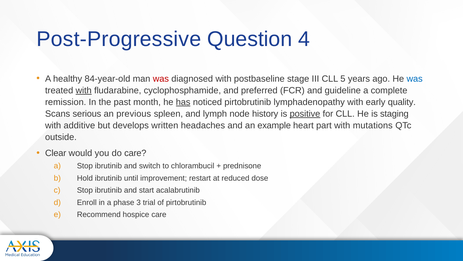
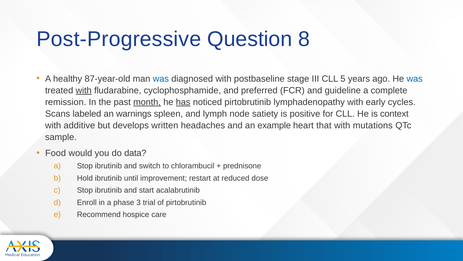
4: 4 -> 8 (304, 39)
84-year-old: 84-year-old -> 87-year-old (107, 79)
was colour: red -> blue (161, 79)
month underline: none -> present (147, 102)
quality: quality -> cycles (402, 102)
serious: serious -> labeled (87, 114)
previous: previous -> warnings (134, 114)
history: history -> satiety (265, 114)
positive underline: present -> none (305, 114)
staging: staging -> context (394, 114)
part: part -> that (324, 125)
outside: outside -> sample (61, 137)
Clear: Clear -> Food (56, 153)
do care: care -> data (135, 153)
